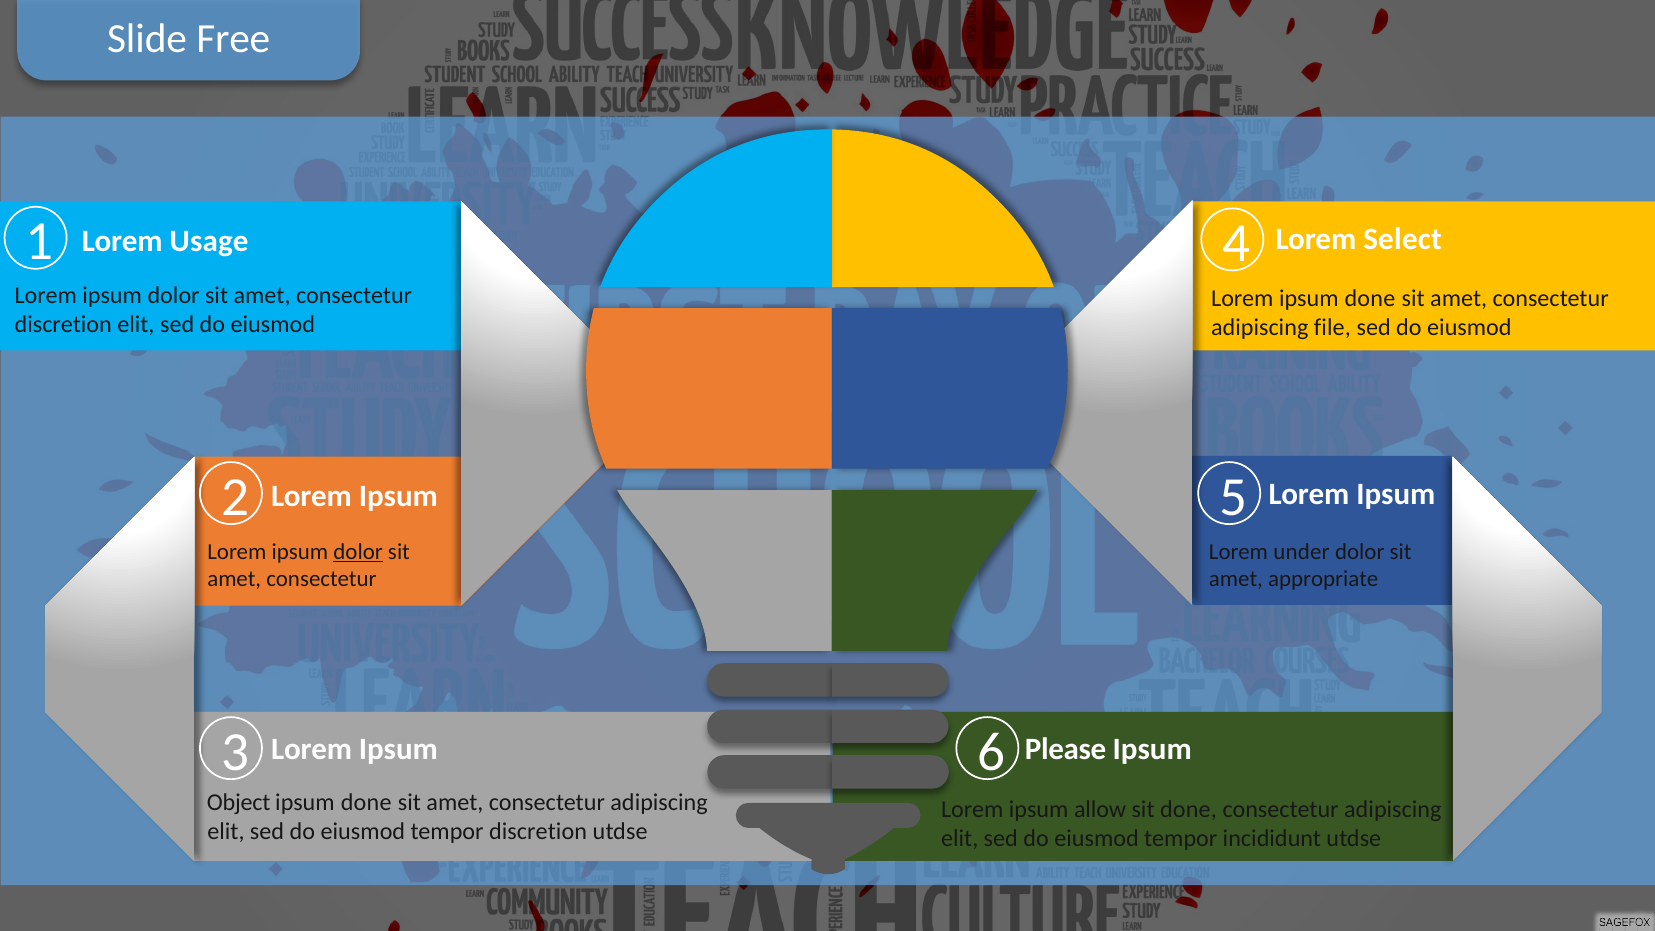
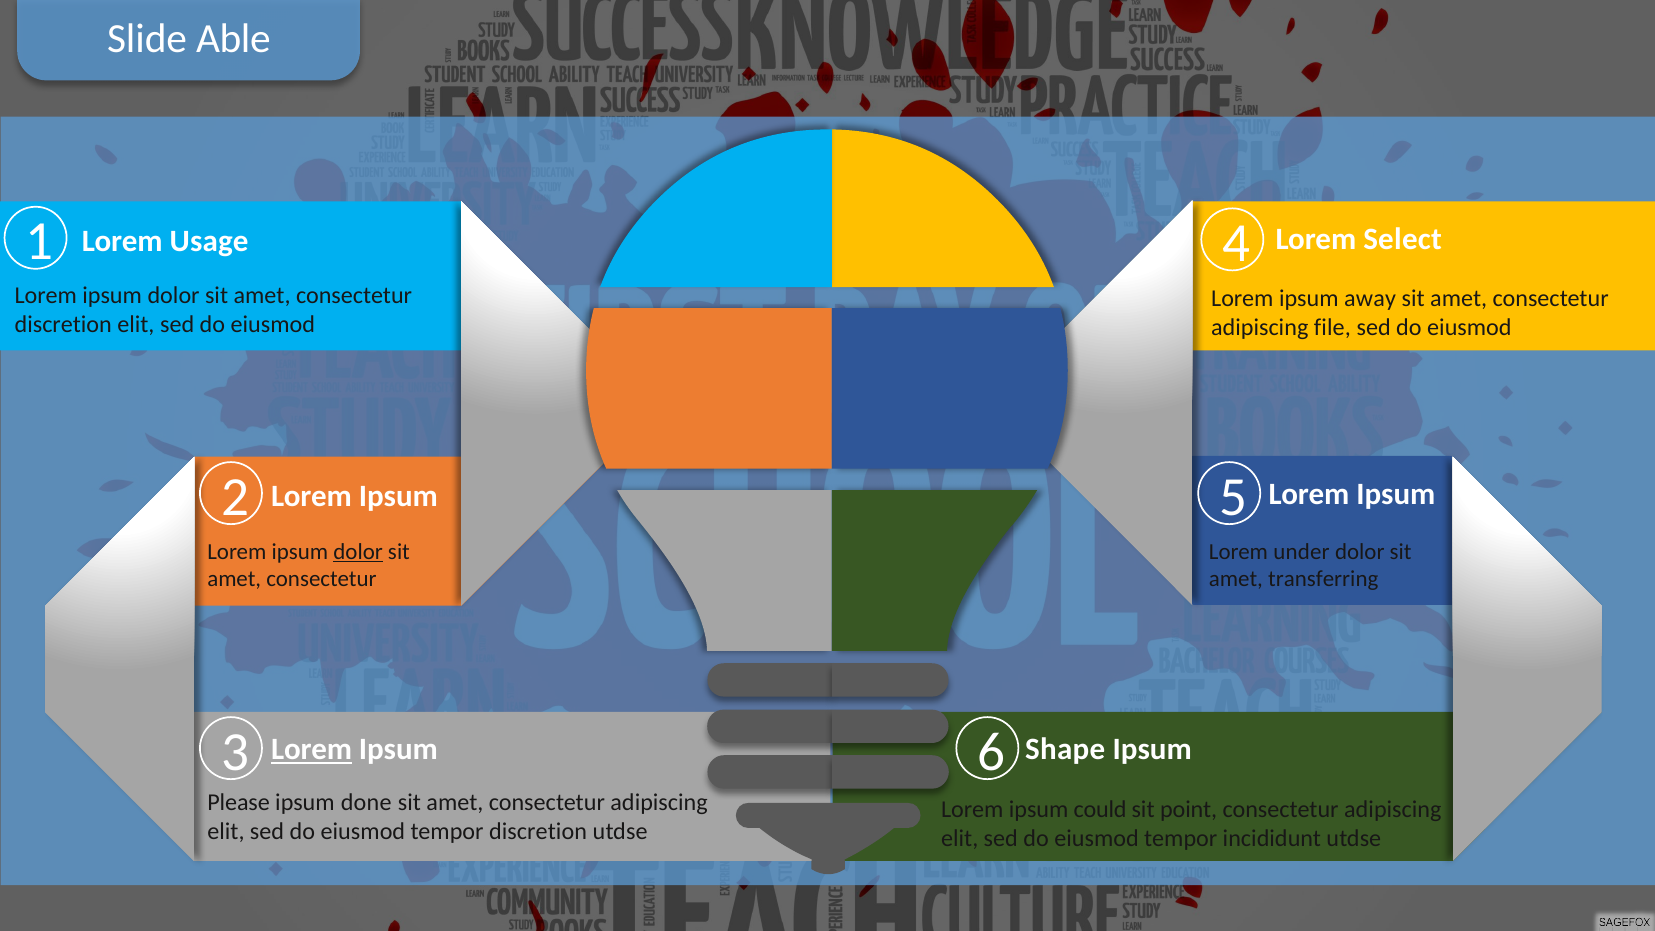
Free: Free -> Able (233, 39)
Lorem ipsum done: done -> away (1370, 298)
appropriate: appropriate -> transferring (1323, 579)
Please: Please -> Shape (1065, 749)
Lorem underline: none -> present (312, 749)
Object: Object -> Please (239, 803)
allow: allow -> could (1100, 810)
sit done: done -> point (1189, 810)
